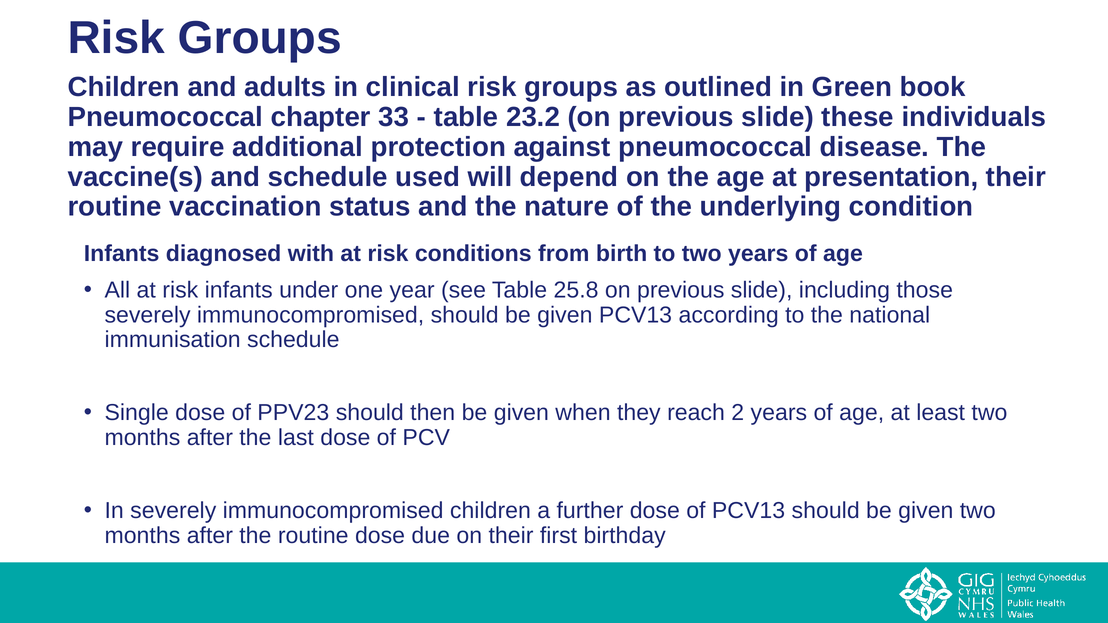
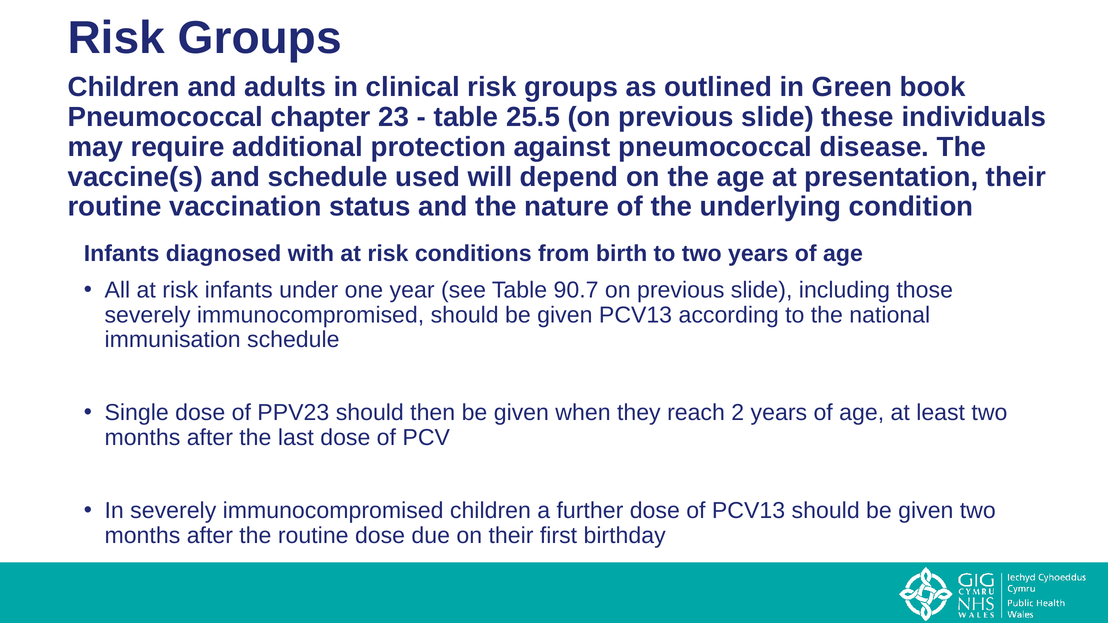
33: 33 -> 23 (394, 117)
23.2: 23.2 -> 25.5 (533, 117)
25.8: 25.8 -> 90.7 (576, 290)
